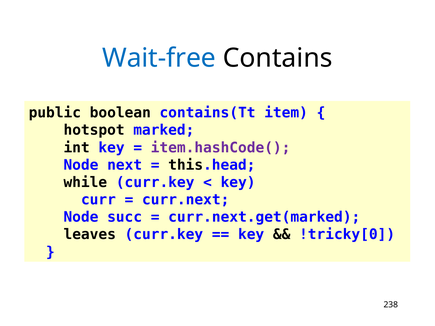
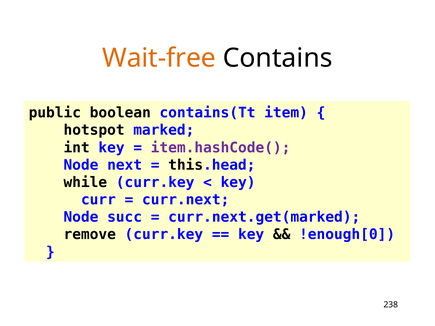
Wait-free colour: blue -> orange (159, 58)
leaves: leaves -> remove (90, 235)
!tricky[0: !tricky[0 -> !enough[0 (347, 235)
